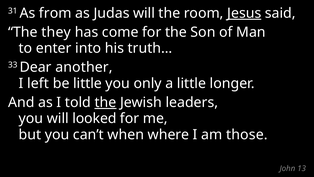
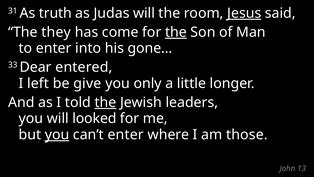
from: from -> truth (55, 13)
the underline: none -> present (176, 32)
truth…: truth… -> gone… (150, 48)
another: another -> entered (84, 67)
be little: little -> give (87, 83)
you underline: none -> present (57, 134)
can’t when: when -> enter (126, 134)
